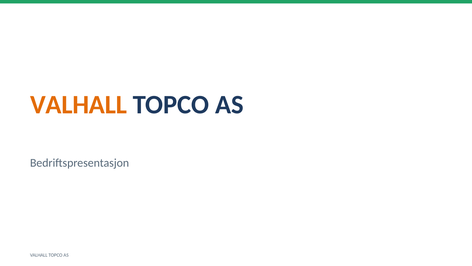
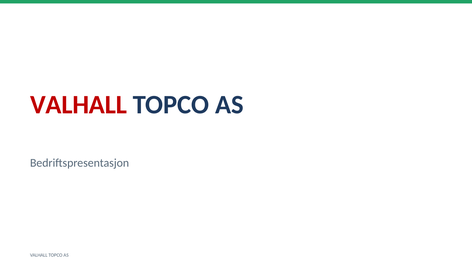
VALHALL colour: orange -> red (79, 105)
